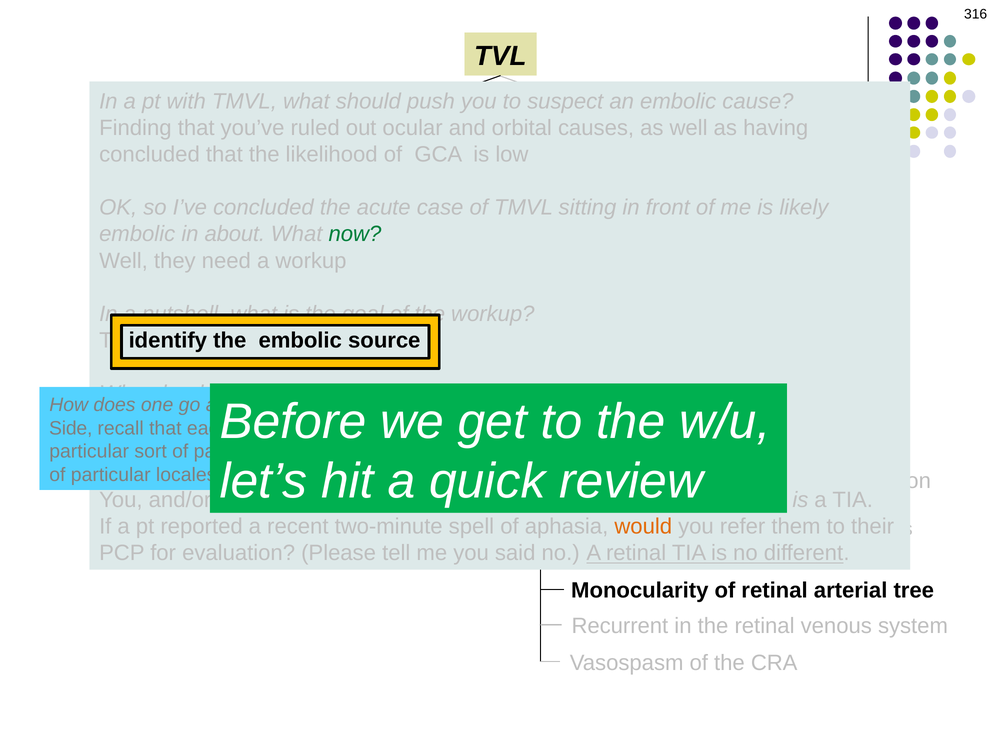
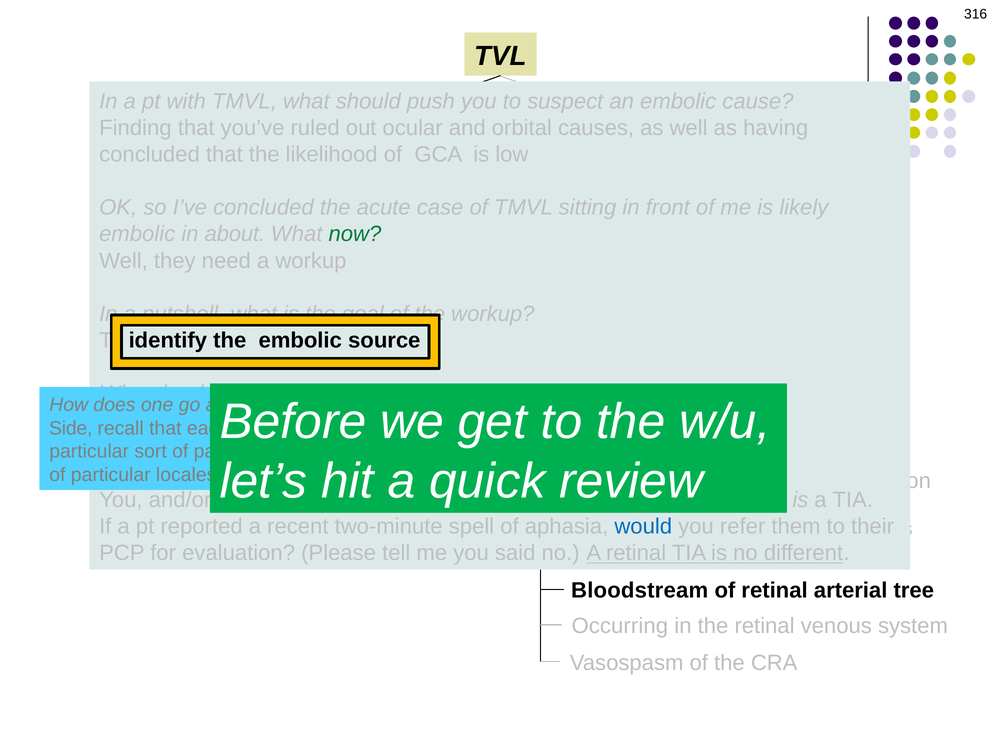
would colour: orange -> blue (643, 526)
Monocularity: Monocularity -> Bloodstream (640, 590)
Recurrent: Recurrent -> Occurring (620, 626)
